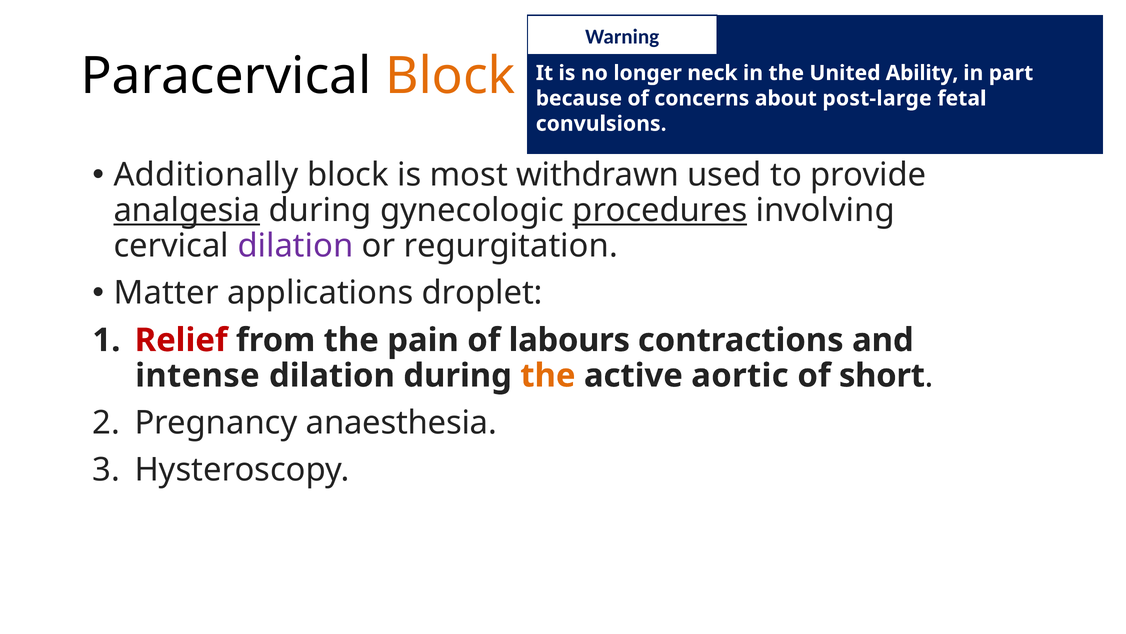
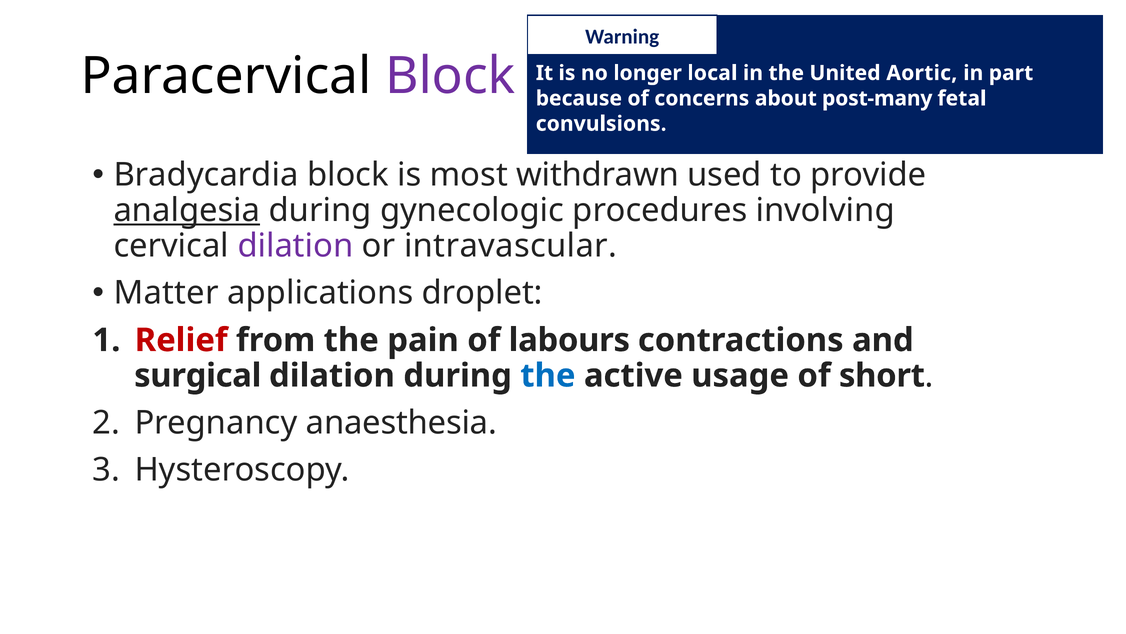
Block colour: orange -> purple (450, 76)
neck: neck -> local (712, 73)
Ability: Ability -> Aortic (922, 73)
post-large: post-large -> post-many (877, 98)
Additionally: Additionally -> Bradycardia (206, 175)
procedures underline: present -> none (660, 210)
regurgitation: regurgitation -> intravascular (511, 246)
intense: intense -> surgical (198, 375)
the colour: orange -> blue (548, 375)
aortic: aortic -> usage (740, 375)
